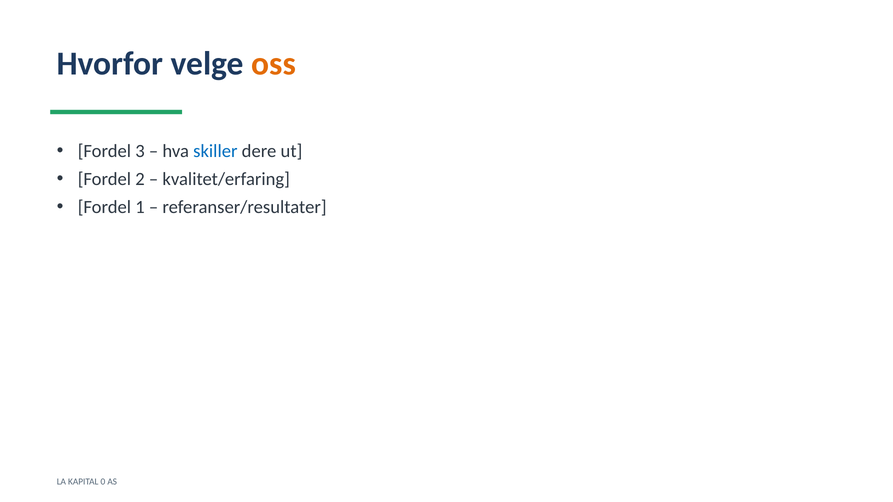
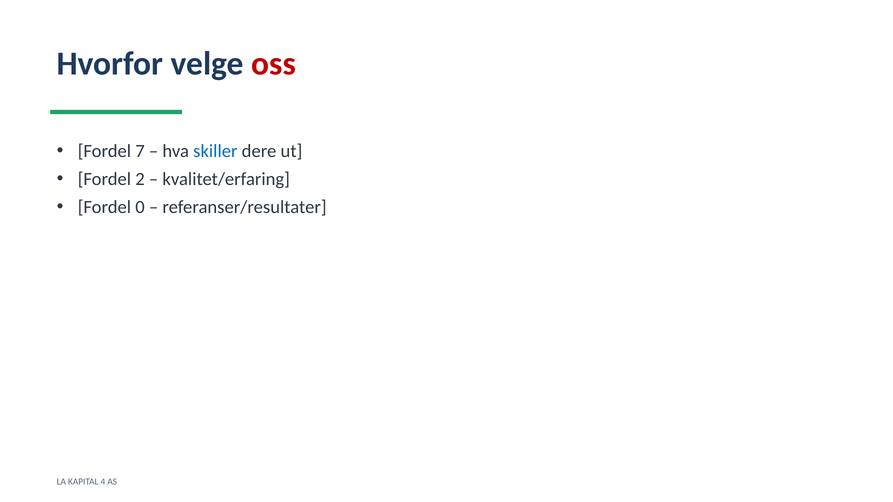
oss colour: orange -> red (274, 64)
3: 3 -> 7 (140, 151)
1: 1 -> 0 (140, 207)
0: 0 -> 4 (103, 482)
